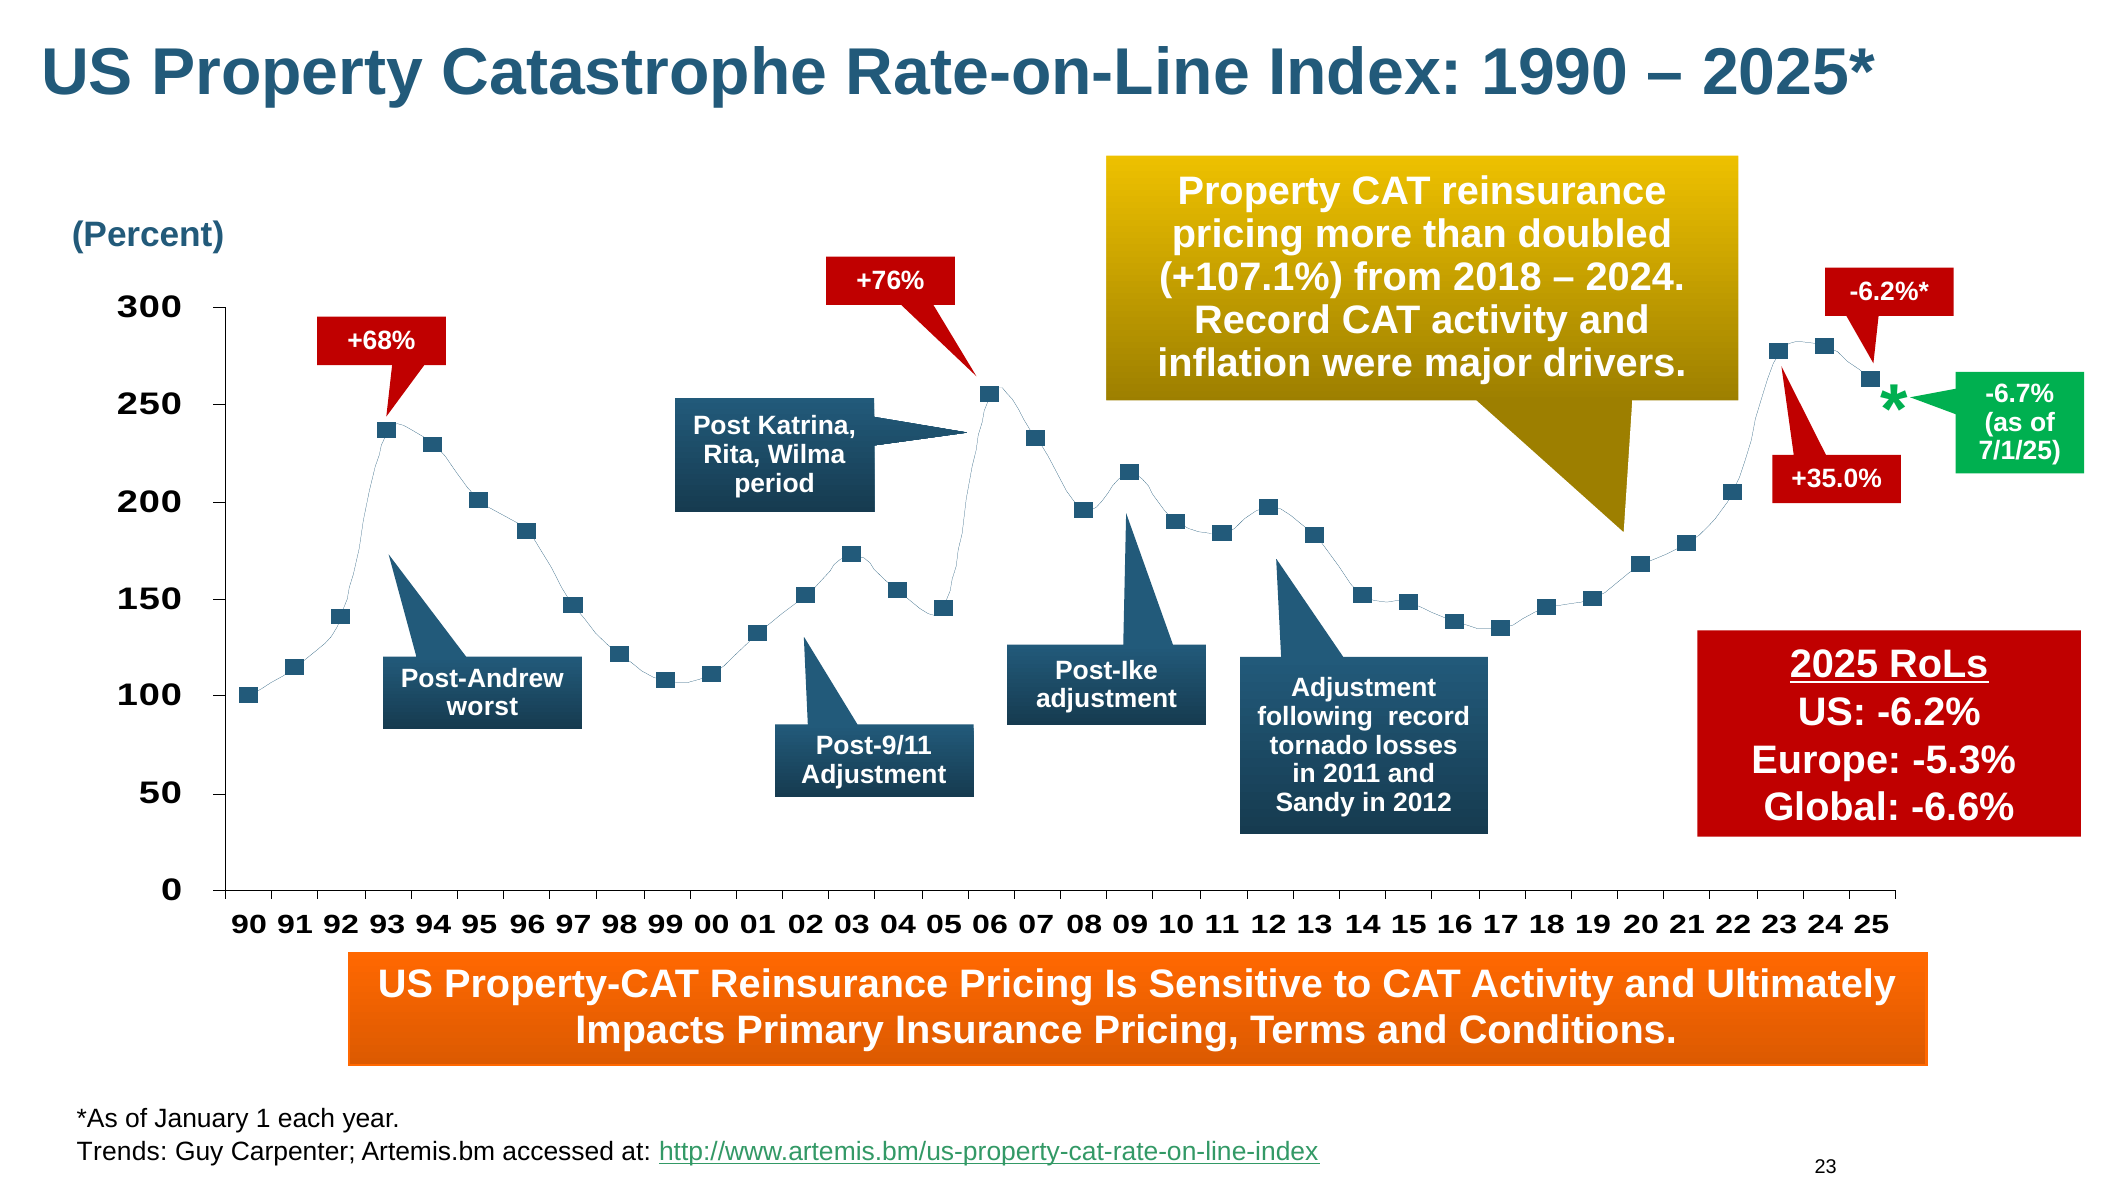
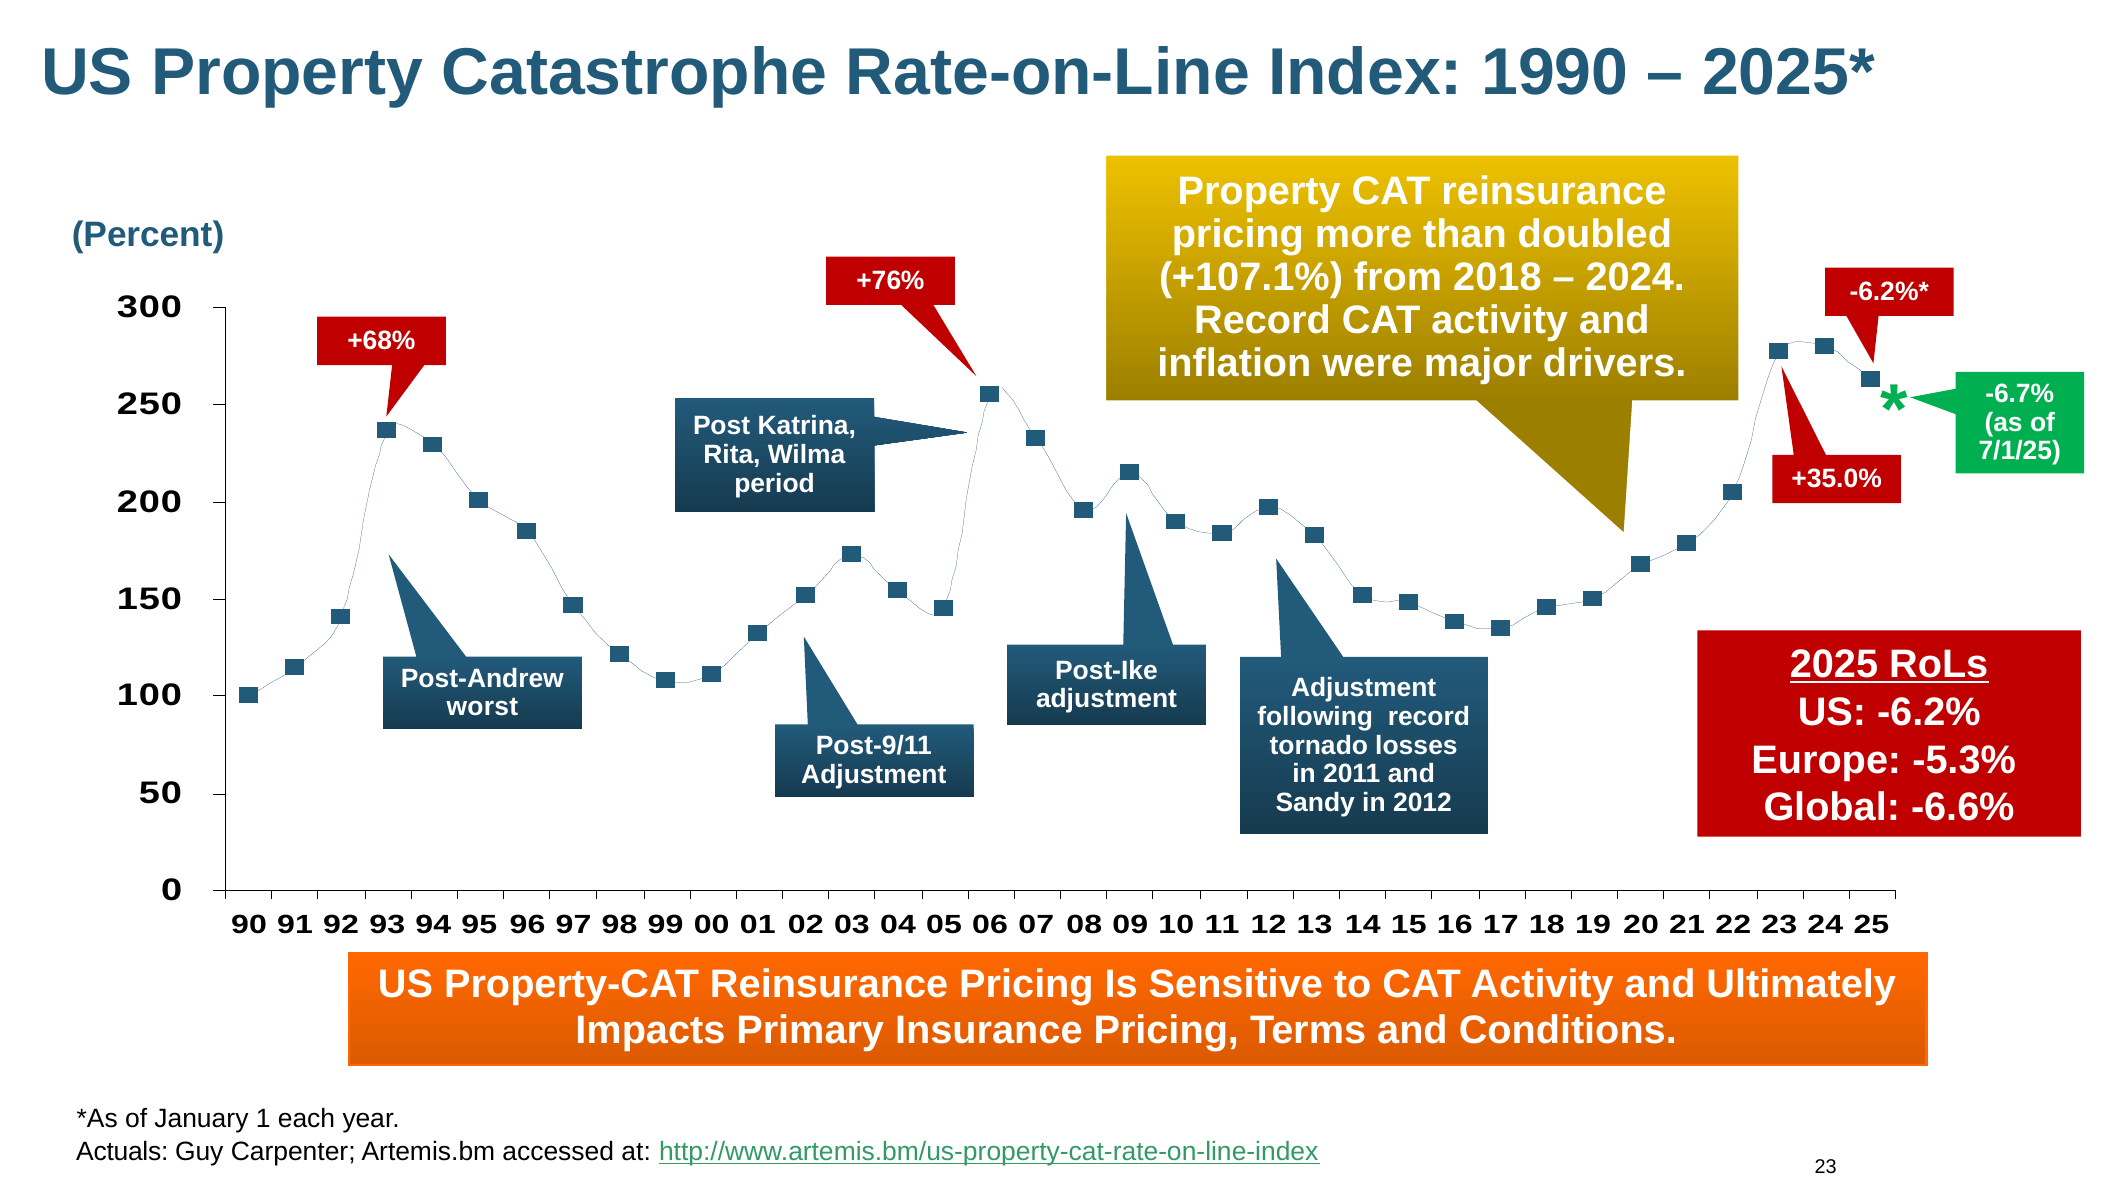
Trends: Trends -> Actuals (122, 1152)
